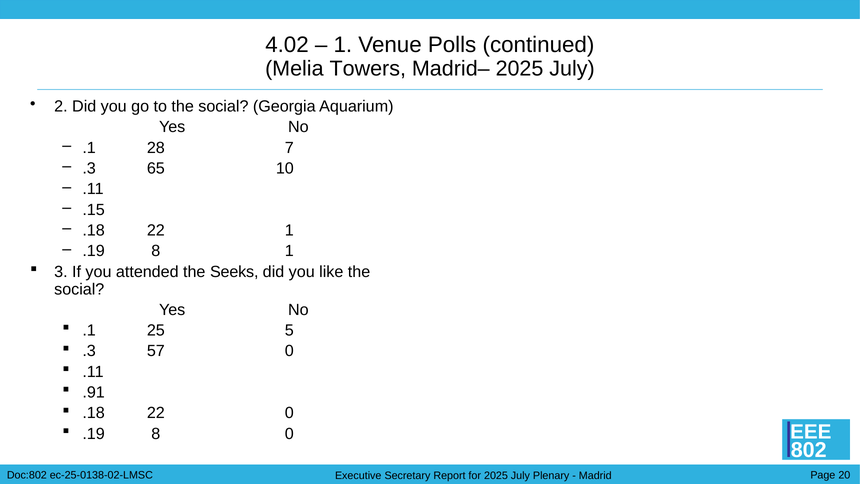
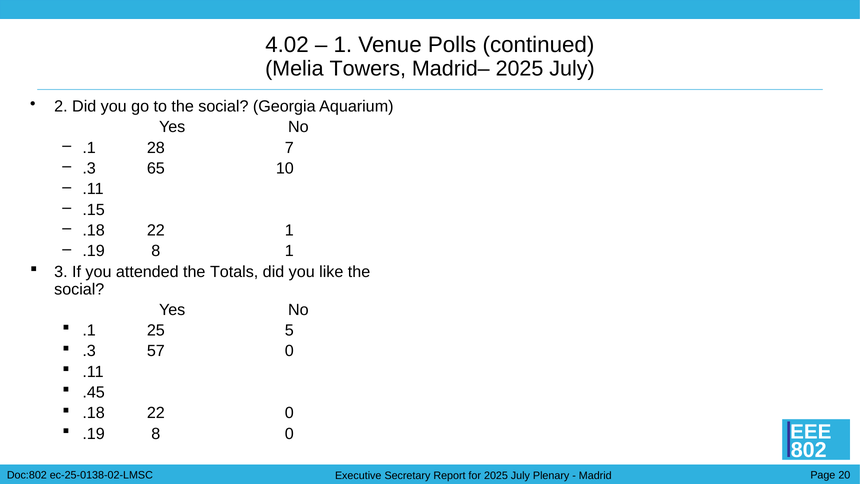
Seeks: Seeks -> Totals (234, 272)
.91: .91 -> .45 (94, 392)
